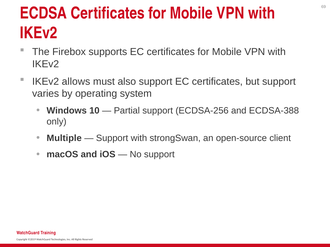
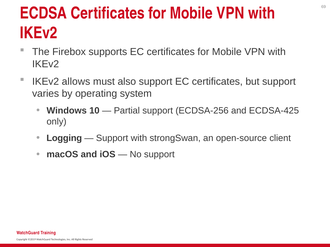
ECDSA-388: ECDSA-388 -> ECDSA-425 (274, 111)
Multiple: Multiple -> Logging (64, 138)
